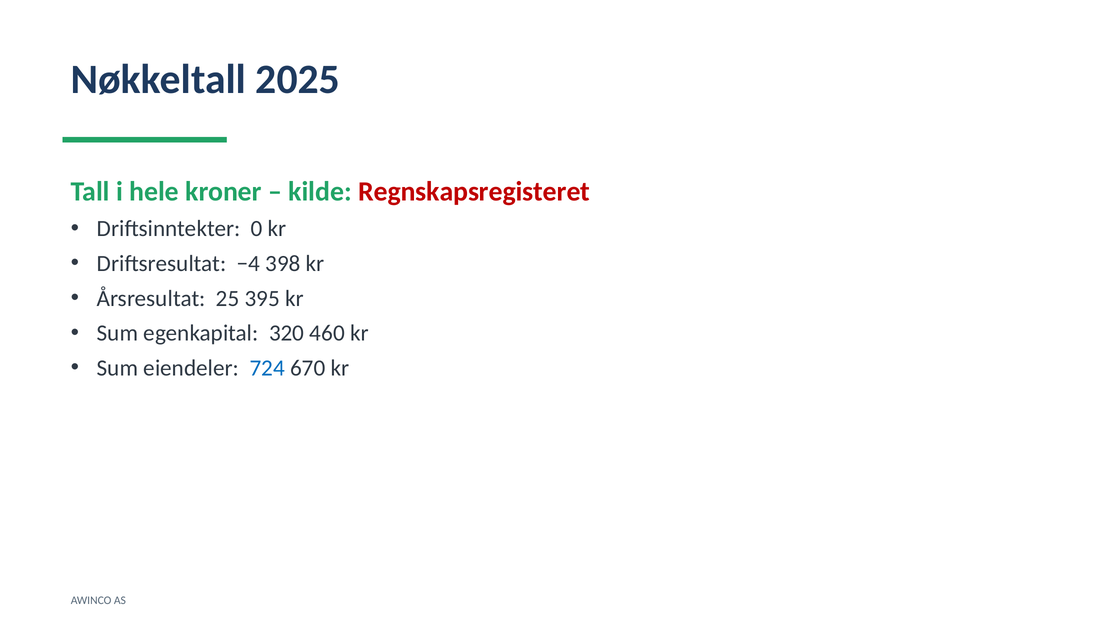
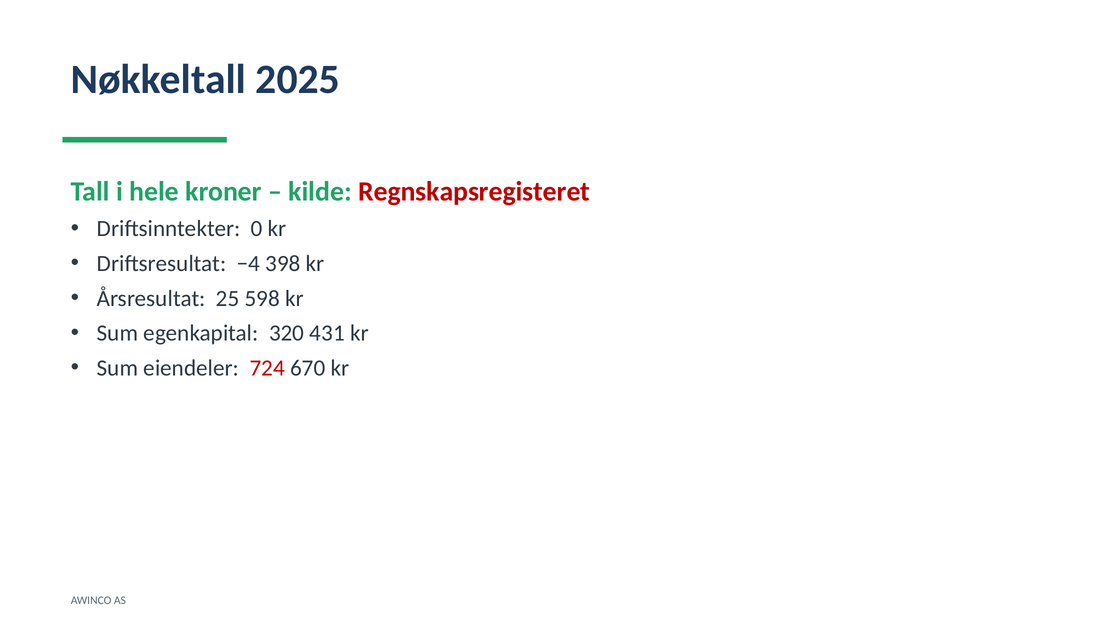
395: 395 -> 598 (262, 298)
460: 460 -> 431 (327, 333)
724 colour: blue -> red (267, 368)
